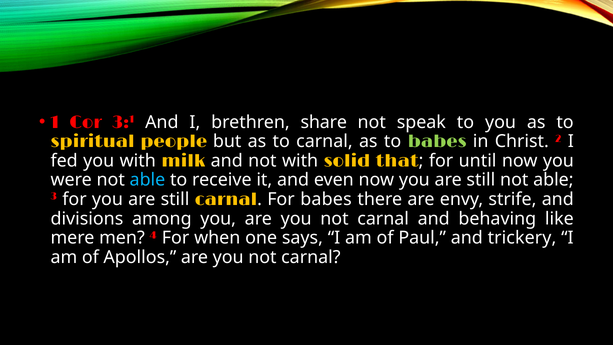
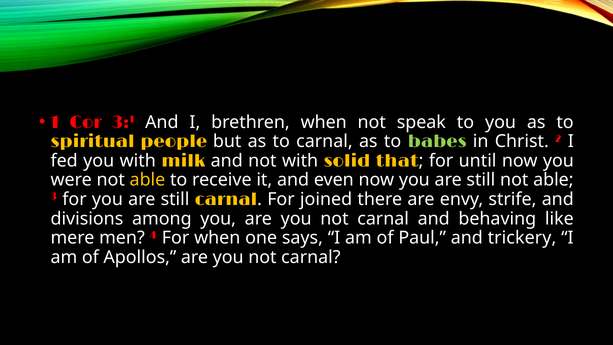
brethren share: share -> when (324, 122)
able colour: light blue -> yellow (147, 180)
For babes: babes -> joined (326, 199)
